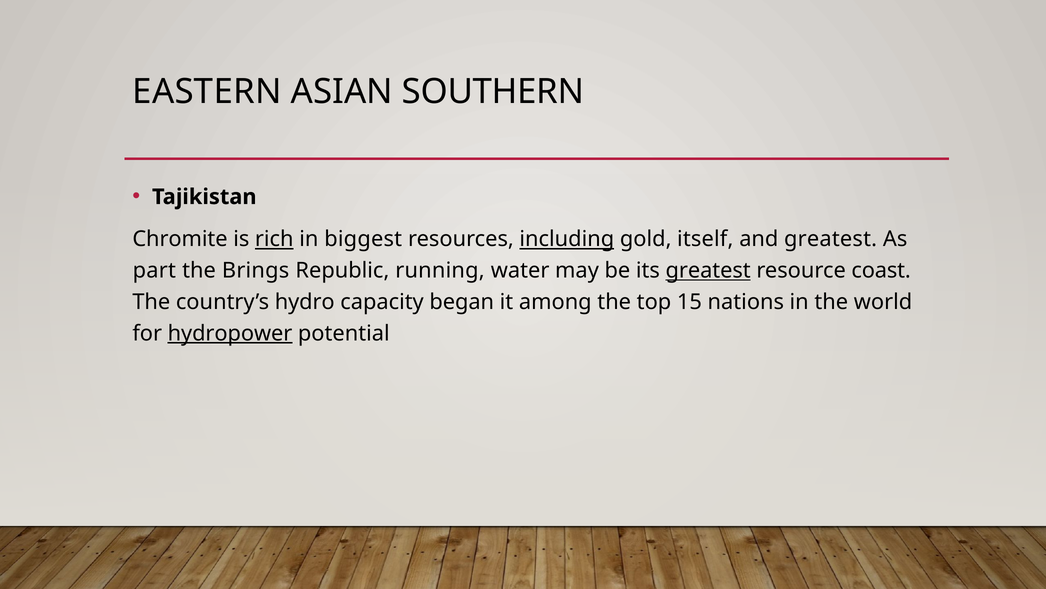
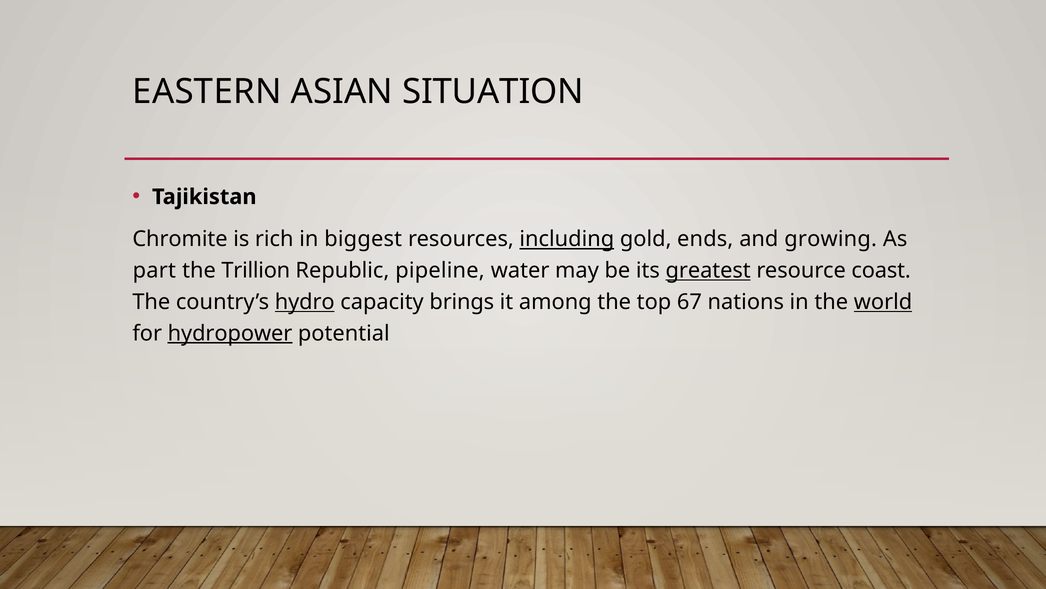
SOUTHERN: SOUTHERN -> SITUATION (493, 92)
rich underline: present -> none (274, 239)
itself: itself -> ends (705, 239)
and greatest: greatest -> growing (831, 239)
Brings: Brings -> Trillion (256, 270)
running: running -> pipeline (440, 270)
hydro underline: none -> present (305, 302)
began: began -> brings (462, 302)
15: 15 -> 67 (689, 302)
world underline: none -> present (883, 302)
